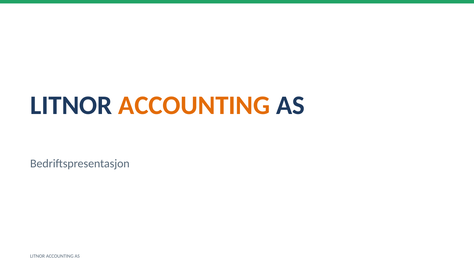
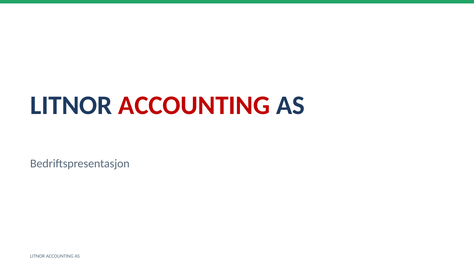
ACCOUNTING colour: orange -> red (194, 105)
